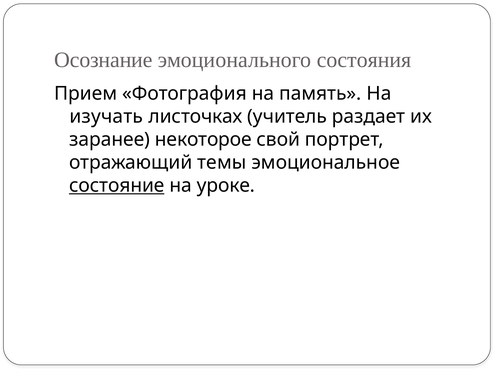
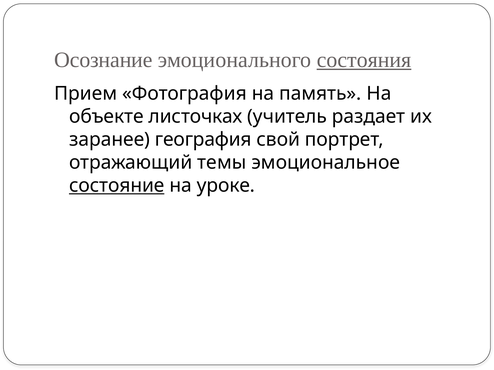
состояния underline: none -> present (364, 60)
изучать: изучать -> объекте (106, 117)
некоторое: некоторое -> география (203, 140)
